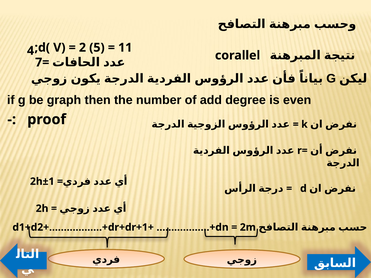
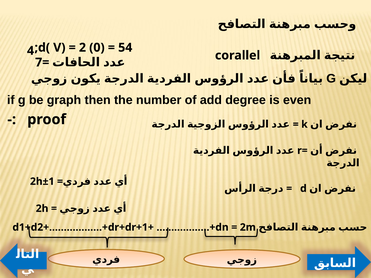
5: 5 -> 0 (97, 48)
11: 11 -> 54 (125, 48)
